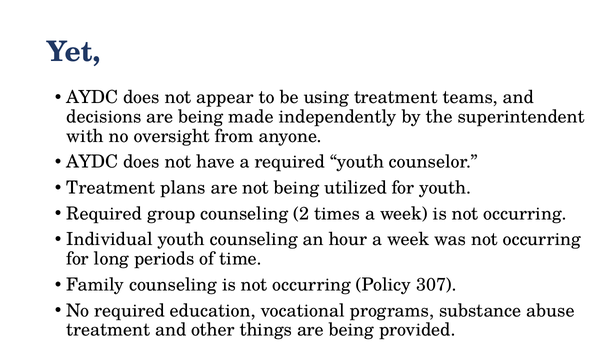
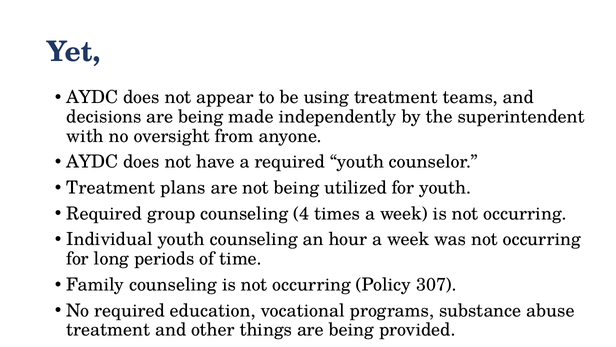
2: 2 -> 4 (301, 213)
